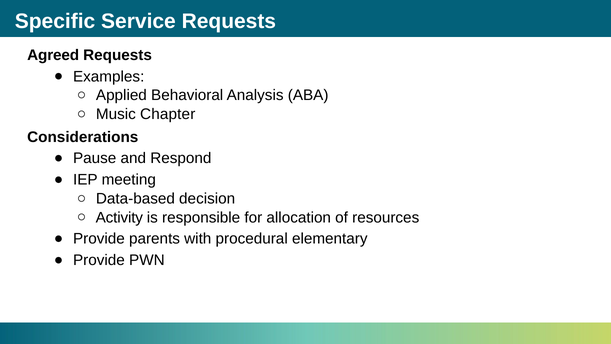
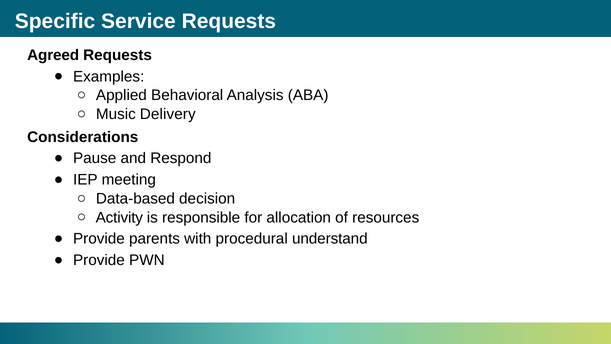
Chapter: Chapter -> Delivery (168, 114)
elementary: elementary -> understand (330, 239)
